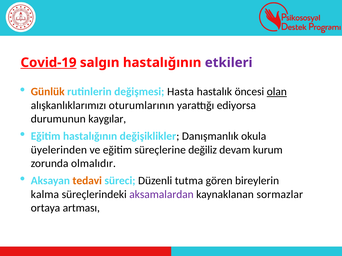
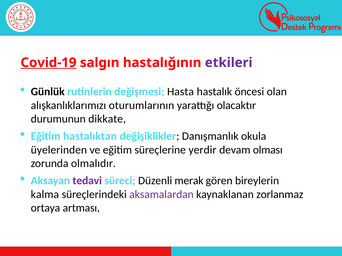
Günlük colour: orange -> black (48, 92)
olan underline: present -> none (277, 92)
ediyorsa: ediyorsa -> olacaktır (236, 106)
kaygılar: kaygılar -> dikkate (107, 119)
Eğitim hastalığının: hastalığının -> hastalıktan (90, 136)
değiliz: değiliz -> yerdir (202, 150)
kurum: kurum -> olması (268, 150)
tedavi colour: orange -> purple (87, 181)
tutma: tutma -> merak (189, 181)
sormazlar: sormazlar -> zorlanmaz (280, 195)
